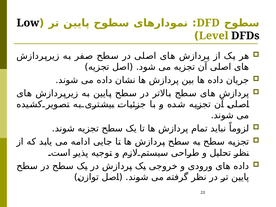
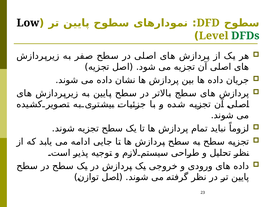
DFDs colour: black -> green (245, 36)
